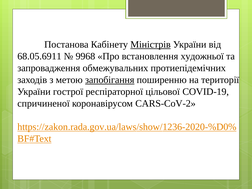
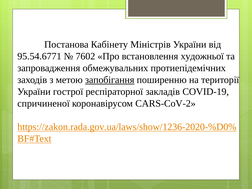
Міністрів underline: present -> none (151, 45)
68.05.6911: 68.05.6911 -> 95.54.6771 (39, 56)
9968: 9968 -> 7602 (85, 56)
цільової: цільової -> закладів (163, 92)
